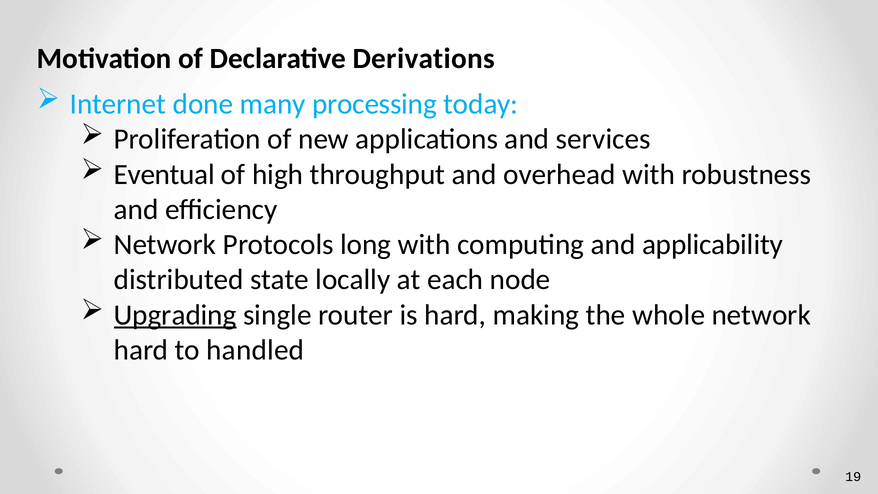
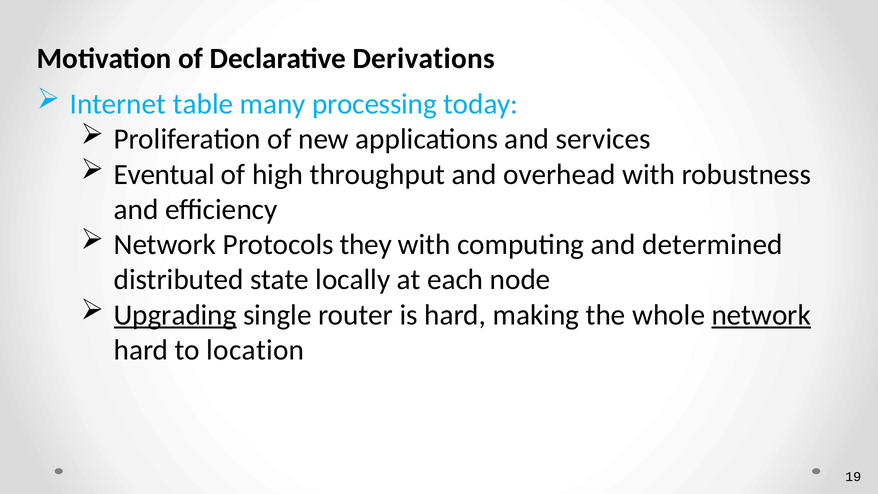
done: done -> table (203, 104)
long: long -> they (366, 245)
applicability: applicability -> determined (712, 245)
network underline: none -> present (761, 315)
handled: handled -> location (255, 350)
